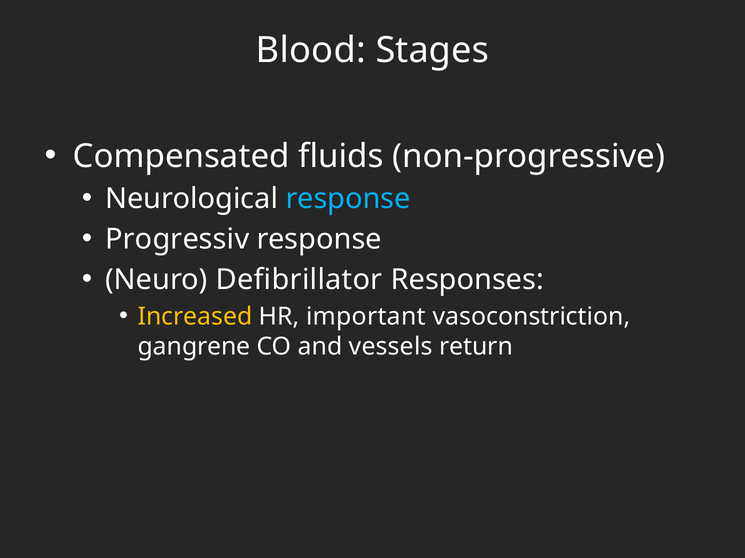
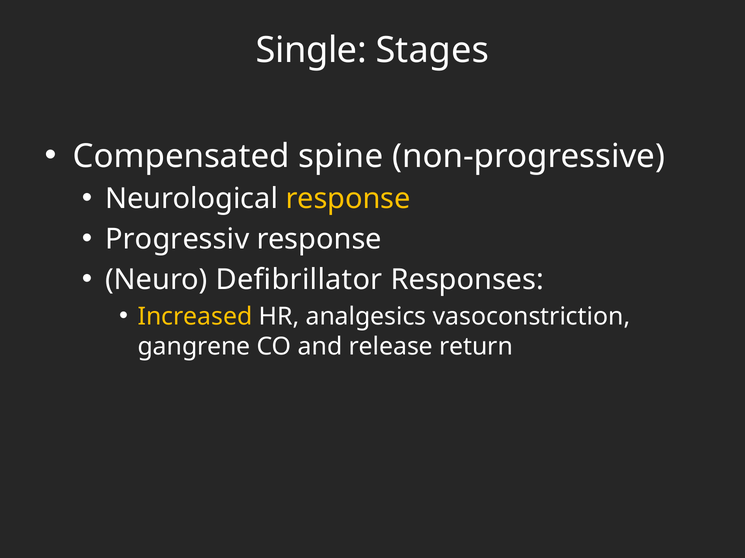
Blood: Blood -> Single (311, 50)
fluids: fluids -> spine (341, 156)
response colour: light blue -> yellow (348, 199)
important: important -> analgesics (366, 317)
vessels: vessels -> release (391, 347)
